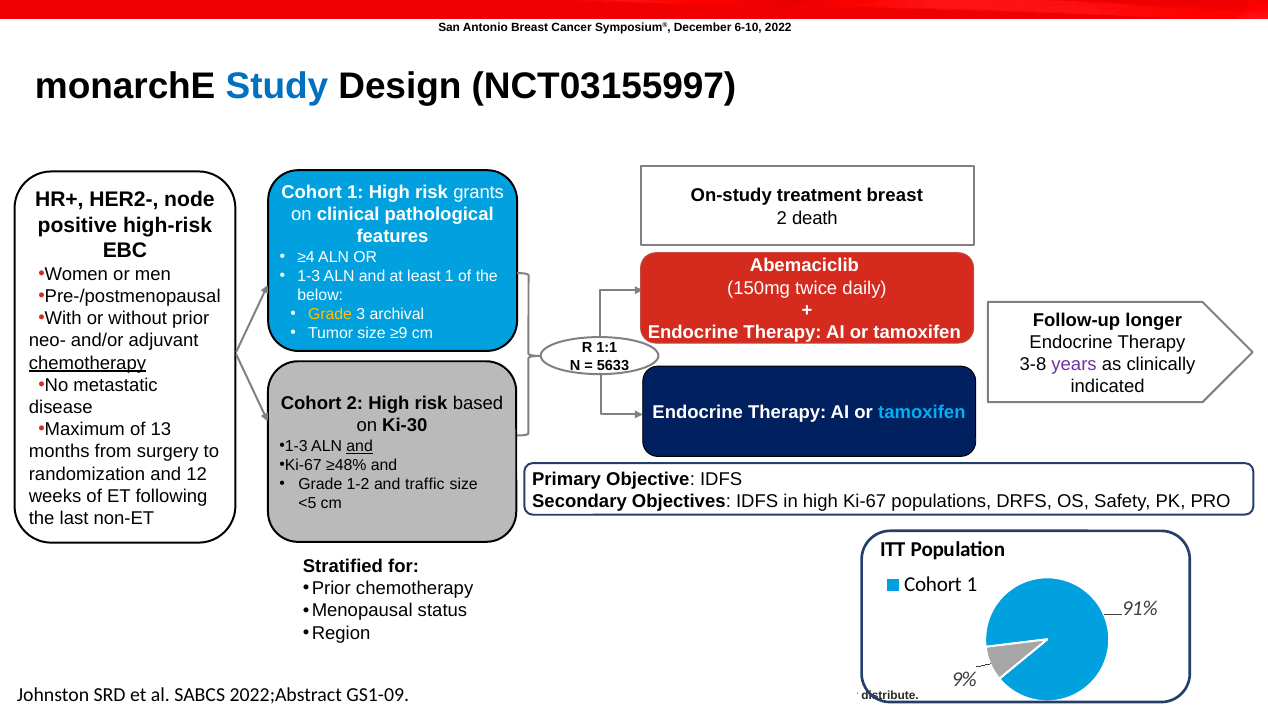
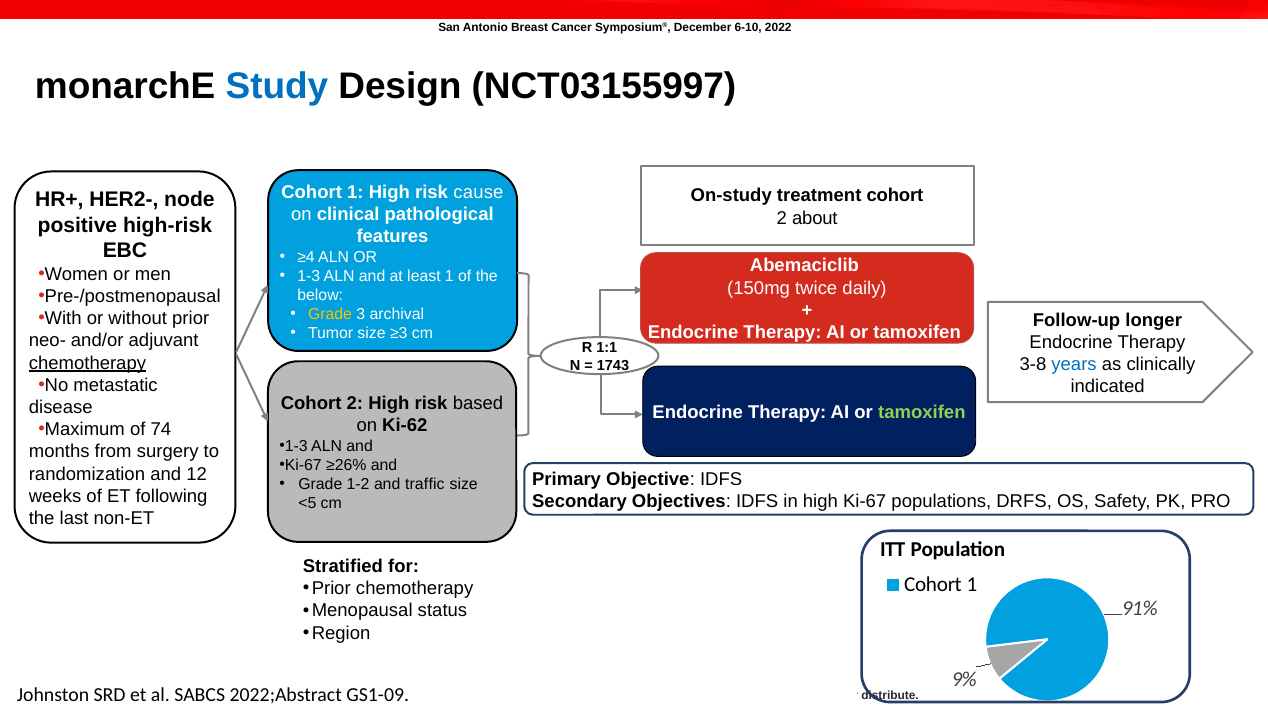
grants: grants -> cause (478, 192)
treatment breast: breast -> cohort (895, 196)
death: death -> about (815, 218)
≥9: ≥9 -> ≥3 (399, 333)
years colour: purple -> blue (1074, 365)
5633: 5633 -> 1743 (613, 365)
tamoxifen colour: light blue -> light green (922, 413)
Ki-30: Ki-30 -> Ki-62 (405, 426)
13: 13 -> 74 (161, 430)
and underline: present -> none (360, 446)
≥48%: ≥48% -> ≥26% (346, 465)
